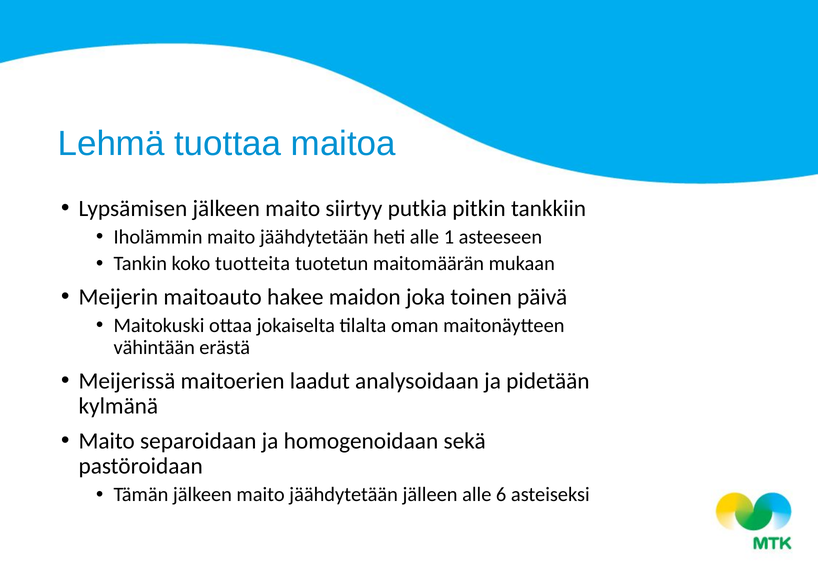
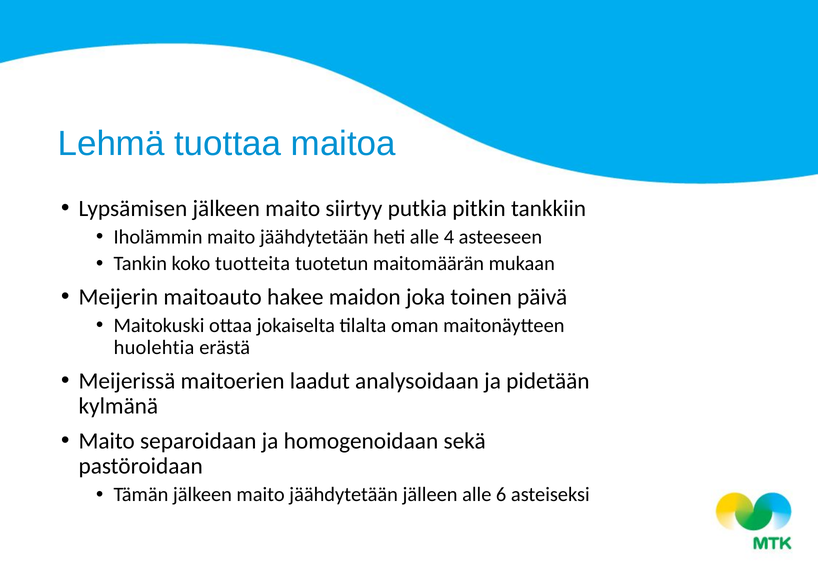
1: 1 -> 4 (449, 237)
vähintään: vähintään -> huolehtia (154, 347)
